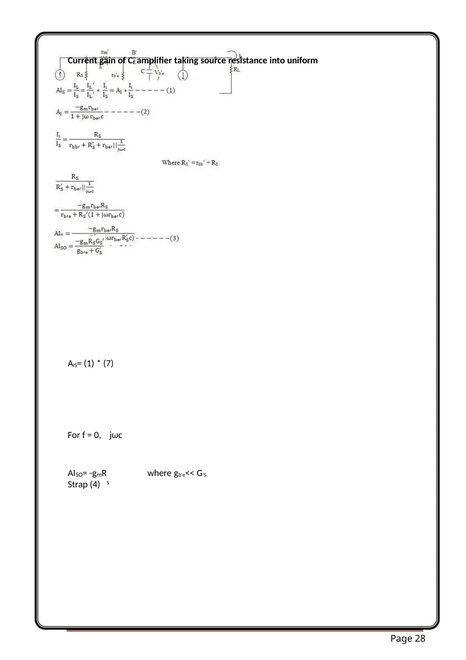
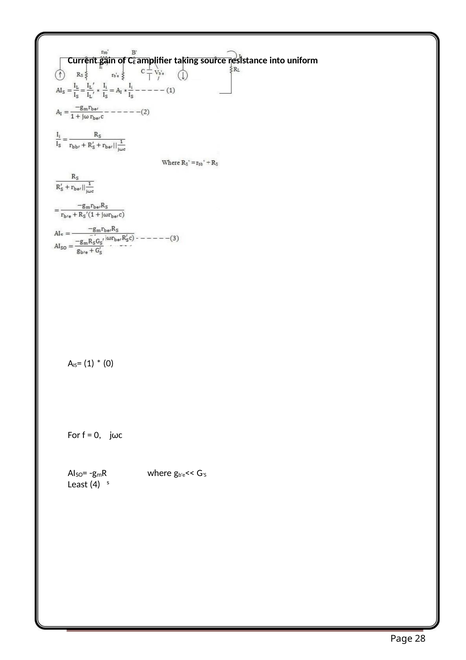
7: 7 -> 0 (108, 363)
Strap: Strap -> Least (78, 484)
